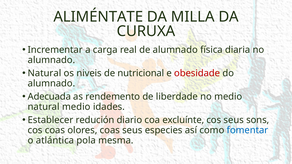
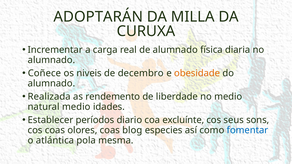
ALIMÉNTATE: ALIMÉNTATE -> ADOPTARÁN (98, 17)
Natural: Natural -> Coñece (44, 73)
nutricional: nutricional -> decembro (141, 73)
obesidade colour: red -> orange (197, 73)
Adecuada: Adecuada -> Realizada (49, 97)
redución: redución -> períodos (95, 120)
coas seus: seus -> blog (132, 130)
